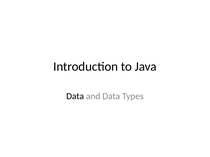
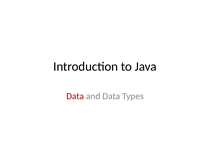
Data colour: black -> red (75, 97)
